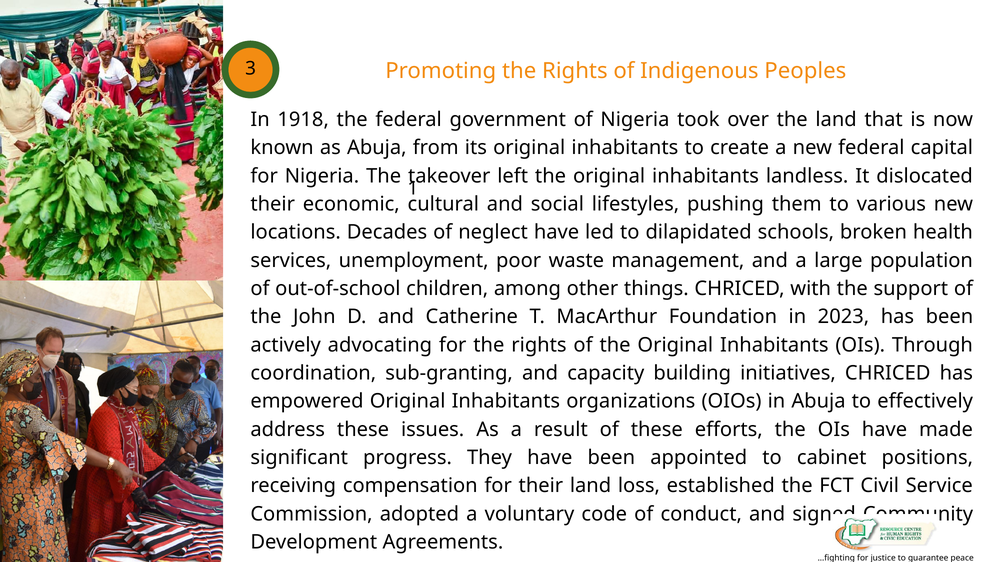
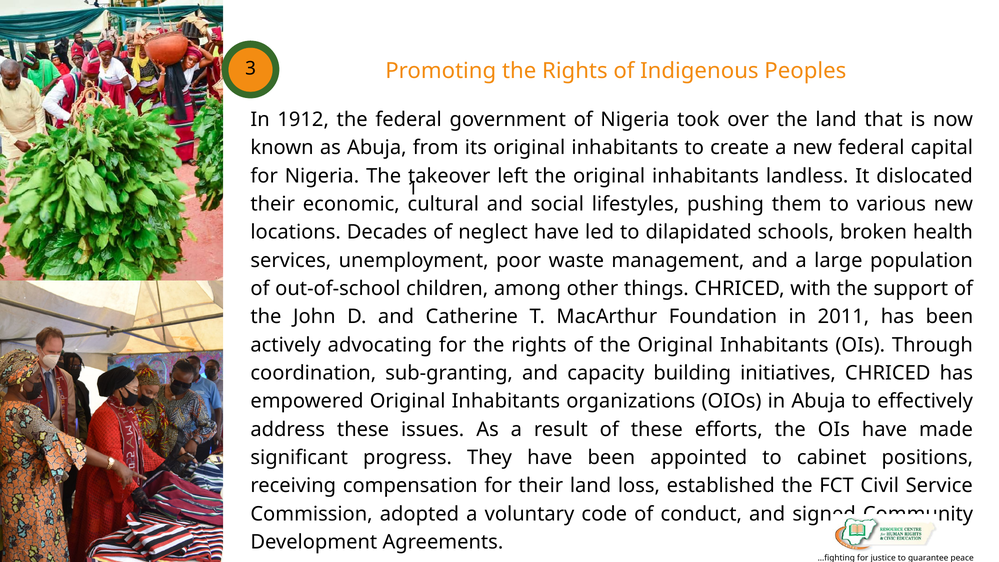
1918: 1918 -> 1912 (303, 120)
2023: 2023 -> 2011 (843, 317)
